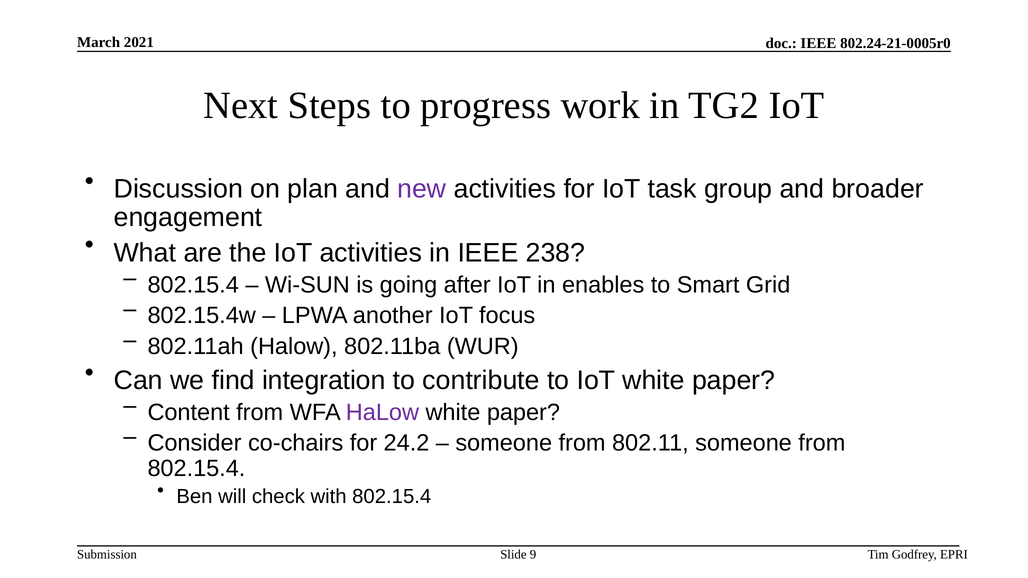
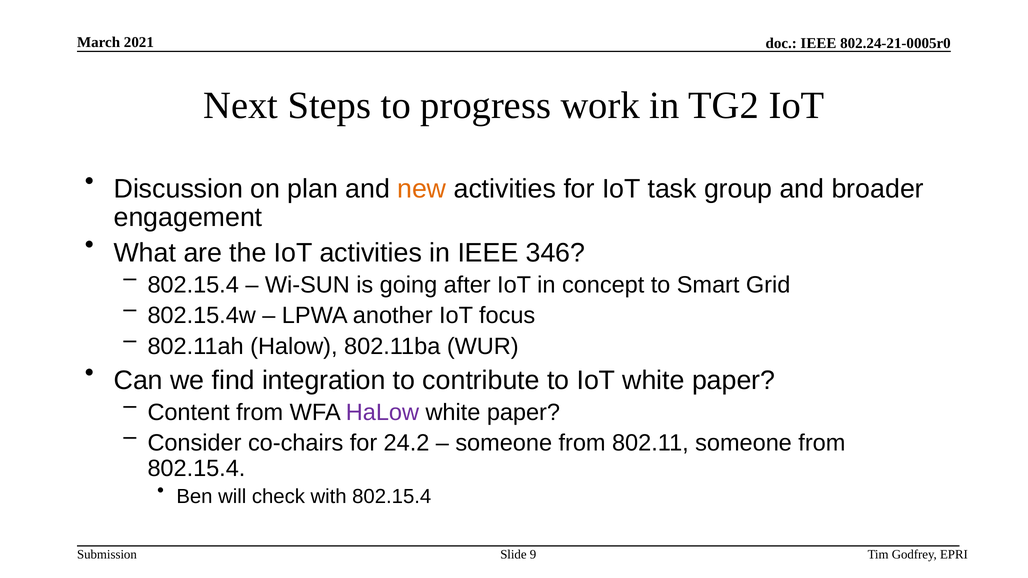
new colour: purple -> orange (422, 189)
238: 238 -> 346 (555, 253)
enables: enables -> concept (603, 285)
